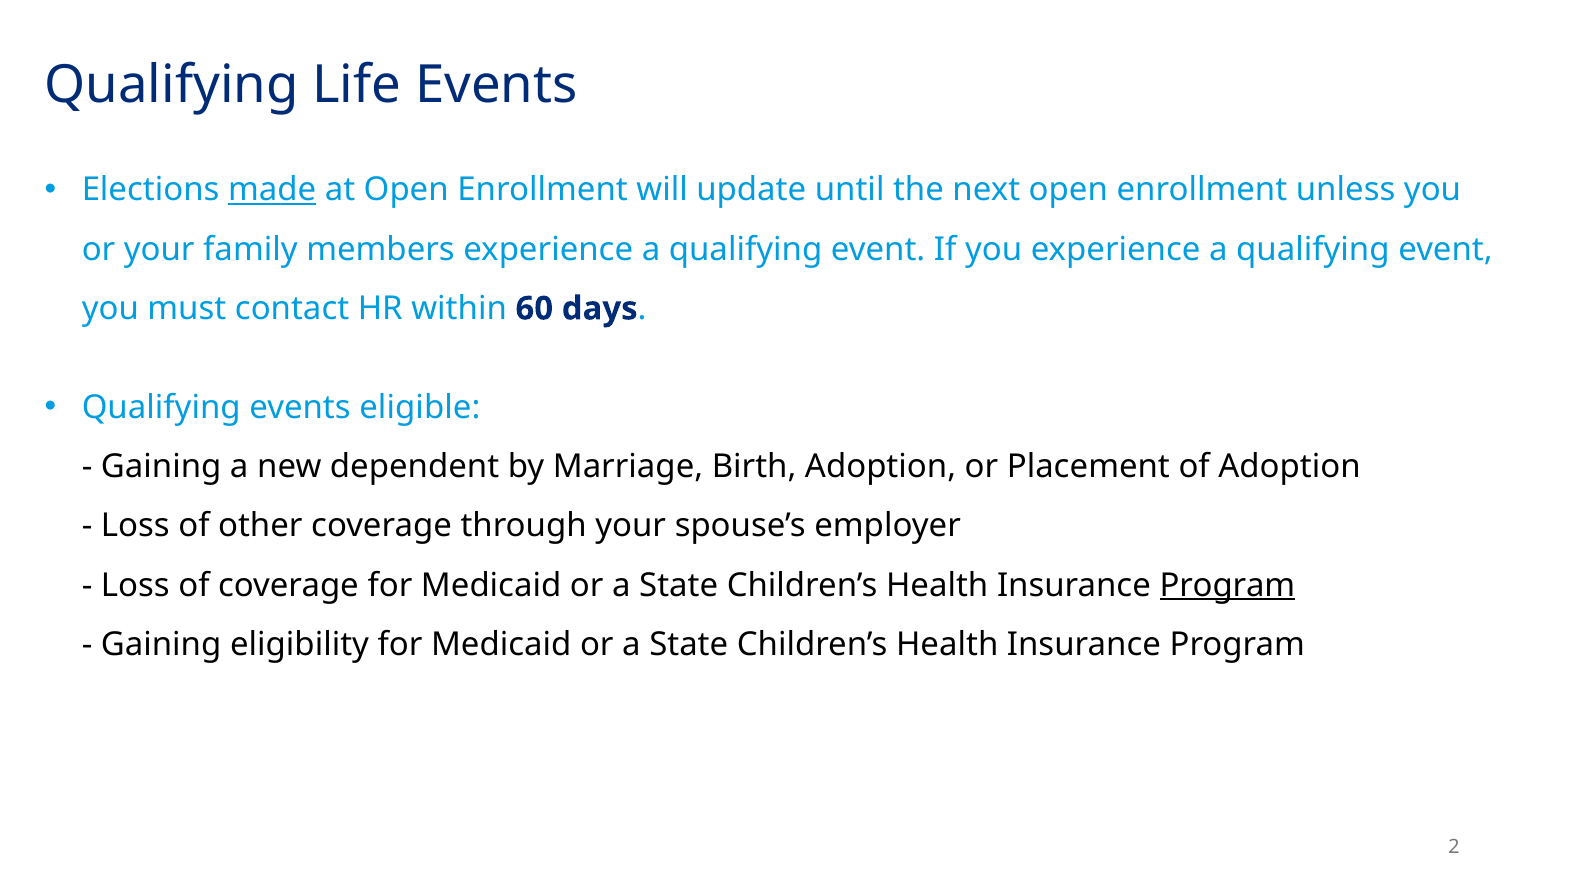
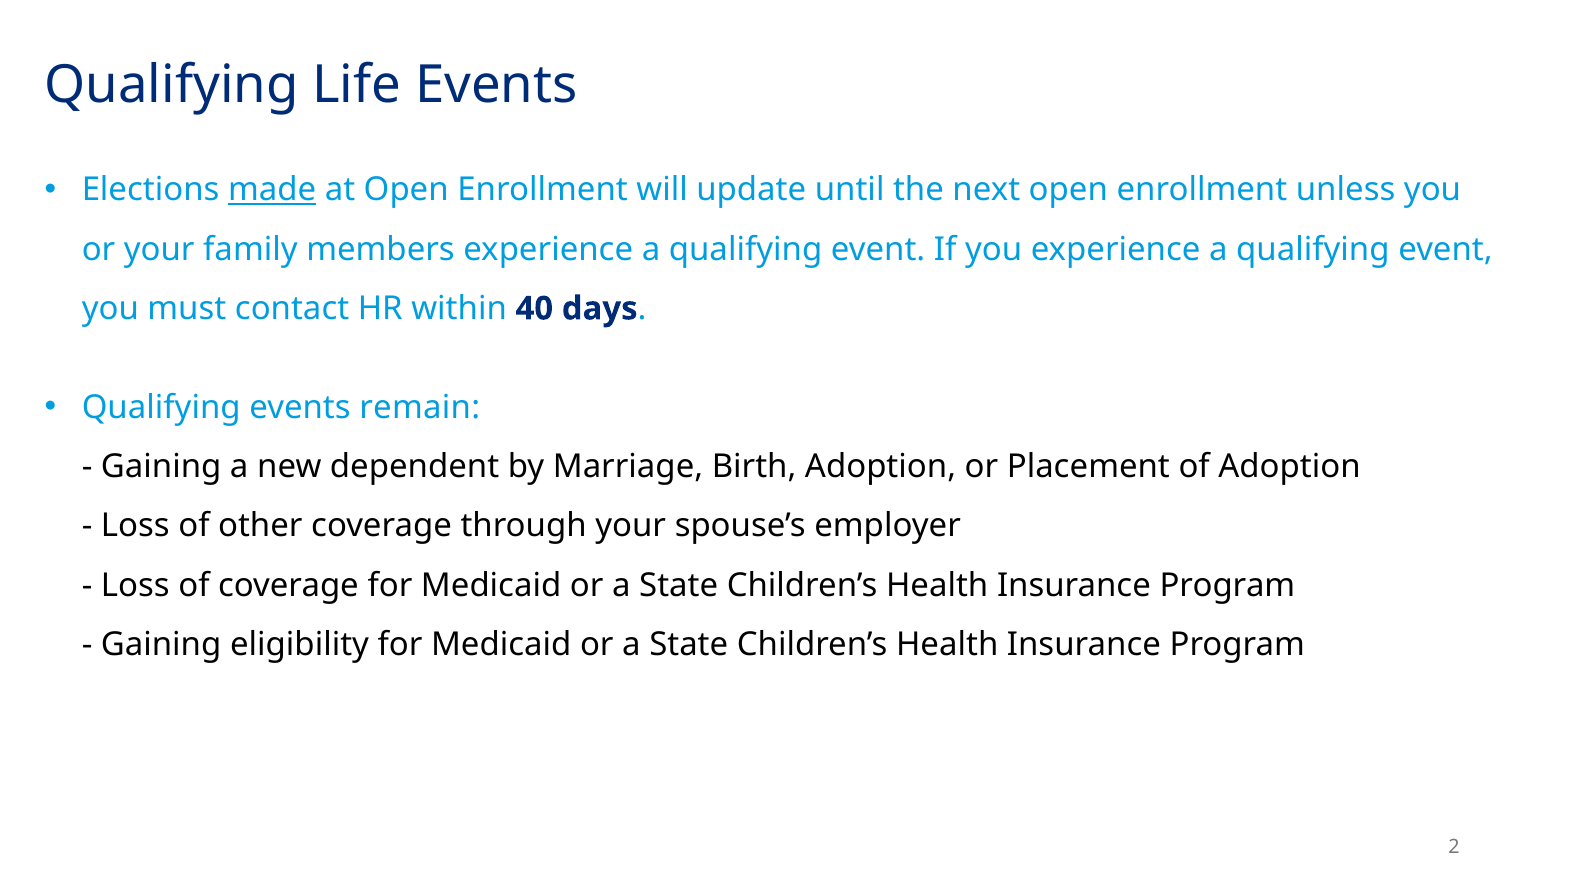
60: 60 -> 40 (534, 309)
eligible: eligible -> remain (420, 407)
Program underline: present -> none (1227, 585)
